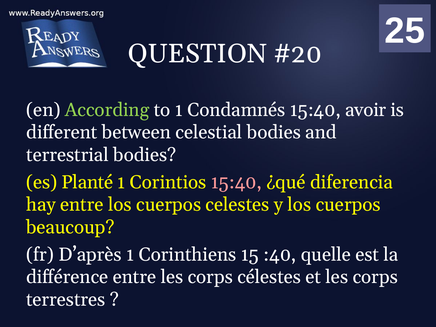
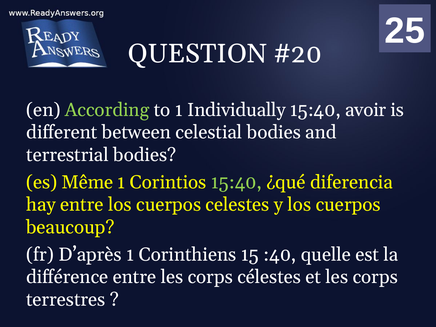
Condamnés: Condamnés -> Individually (236, 110)
Planté: Planté -> Même (87, 182)
15:40 colour: pink -> light green (236, 182)
